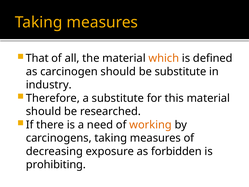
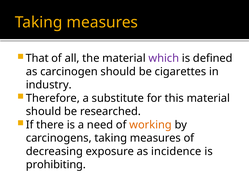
which colour: orange -> purple (164, 58)
be substitute: substitute -> cigarettes (180, 72)
forbidden: forbidden -> incidence (176, 151)
